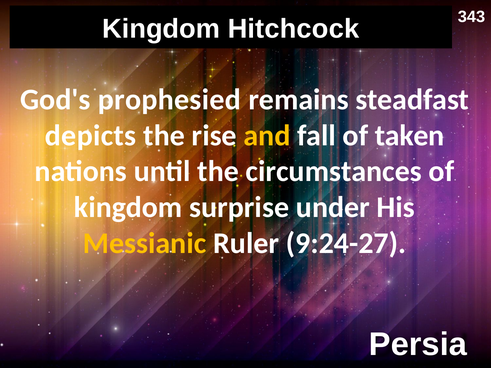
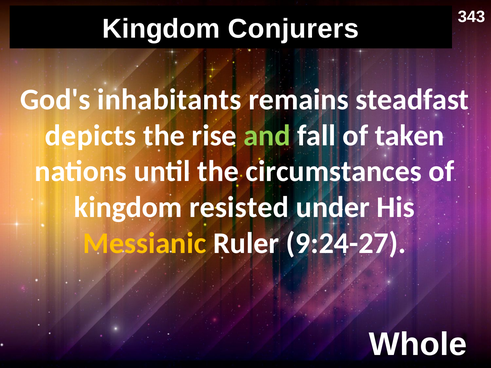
Hitchcock: Hitchcock -> Conjurers (293, 29)
prophesied: prophesied -> inhabitants (169, 100)
and colour: yellow -> light green (267, 136)
surprise: surprise -> resisted (239, 208)
Persia: Persia -> Whole (418, 345)
